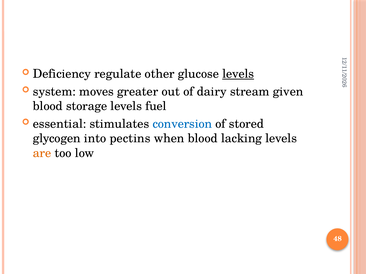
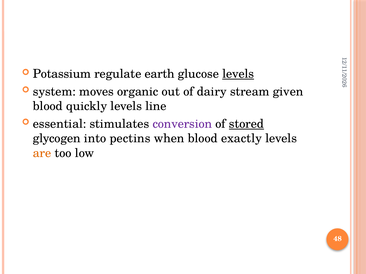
Deficiency: Deficiency -> Potassium (62, 74)
other: other -> earth (160, 74)
greater: greater -> organic (138, 92)
storage: storage -> quickly (87, 106)
fuel: fuel -> line (156, 106)
conversion colour: blue -> purple (182, 124)
stored underline: none -> present (246, 124)
lacking: lacking -> exactly (241, 139)
